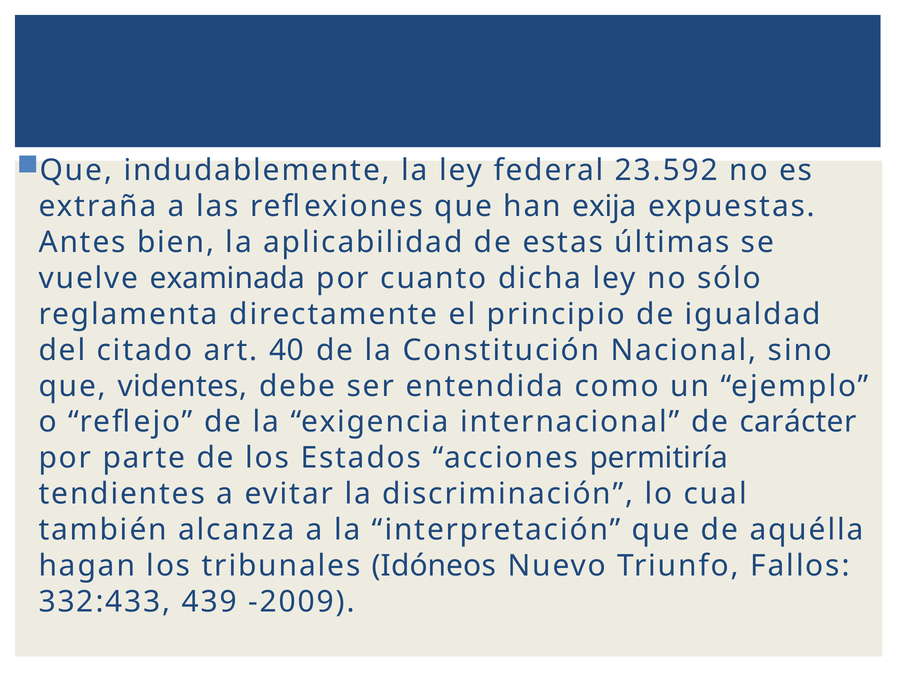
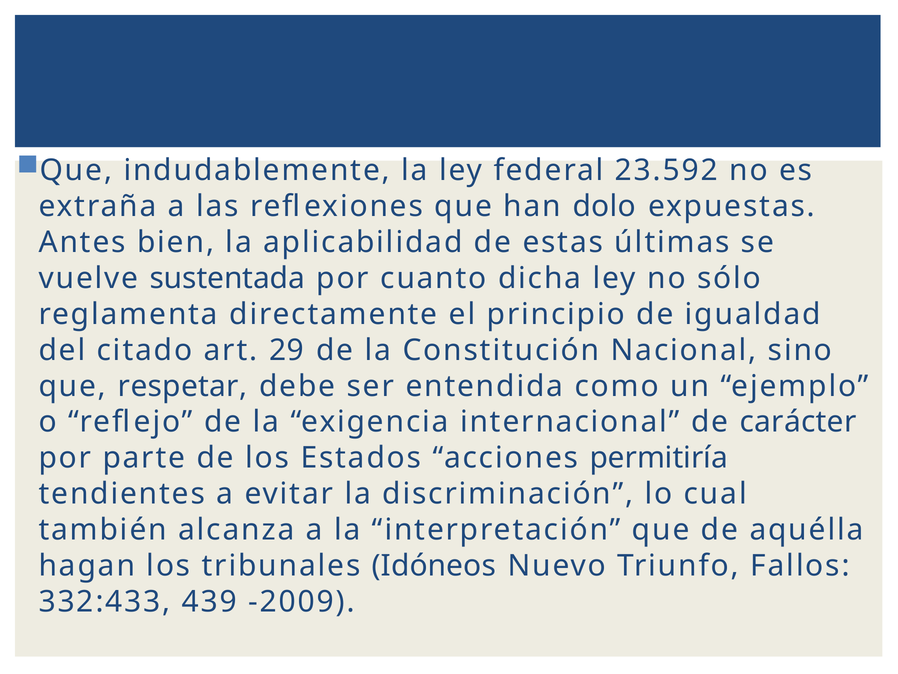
exija: exija -> dolo (604, 206)
examinada: examinada -> sustentada (227, 278)
40: 40 -> 29 (287, 350)
videntes: videntes -> respetar (183, 386)
